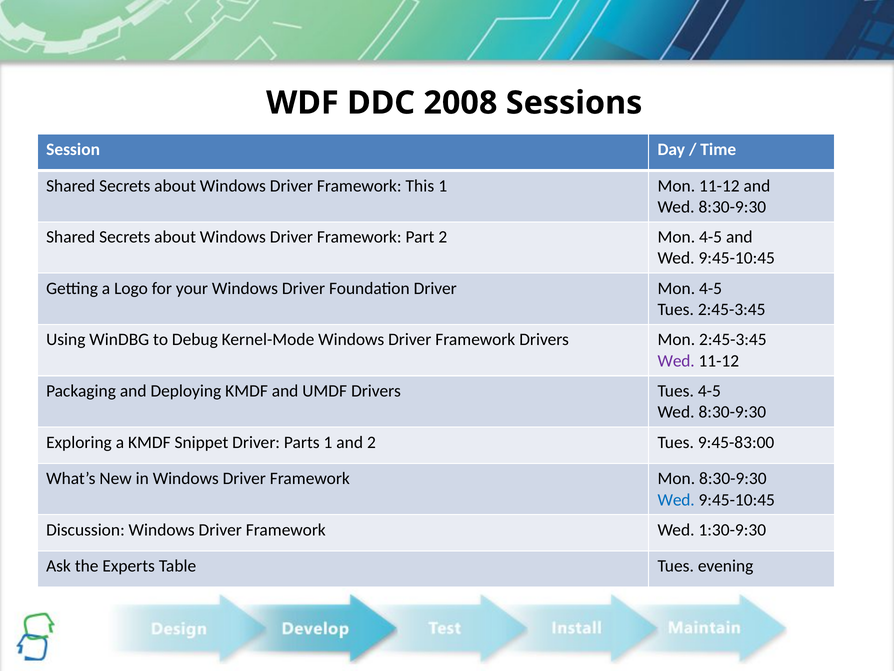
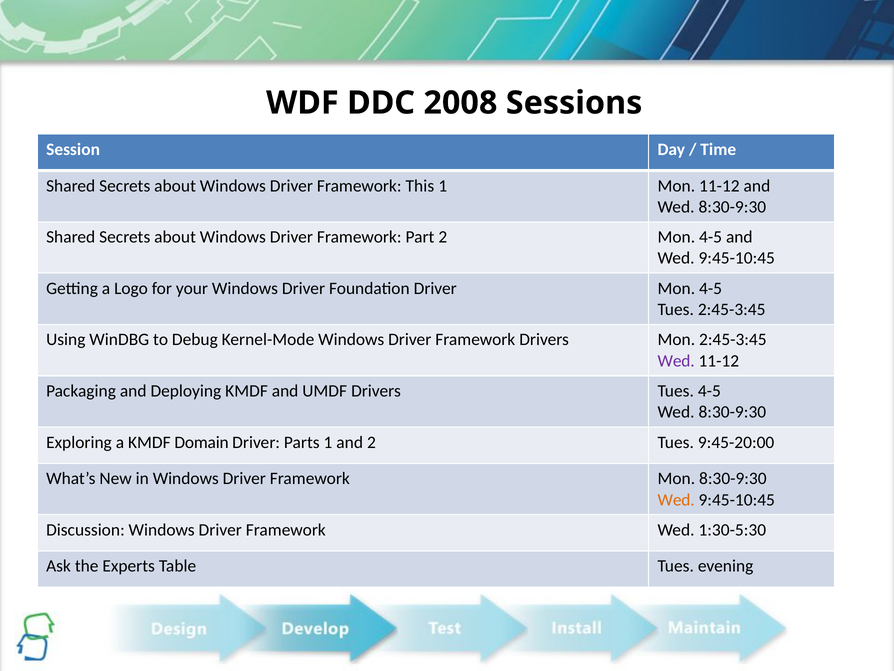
Snippet: Snippet -> Domain (202, 442)
9:45-83:00: 9:45-83:00 -> 9:45-20:00 (736, 442)
Wed colour: blue -> orange (676, 499)
1:30-9:30: 1:30-9:30 -> 1:30-5:30 (732, 530)
